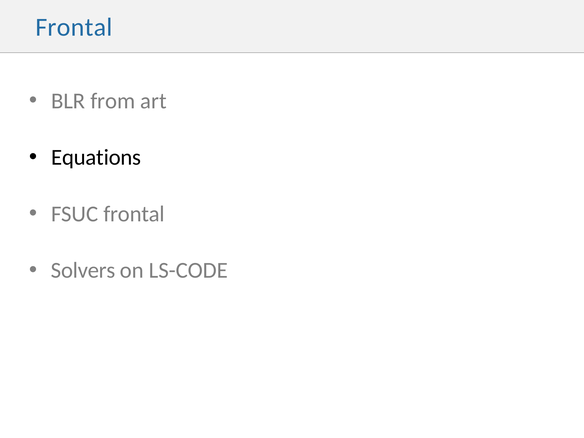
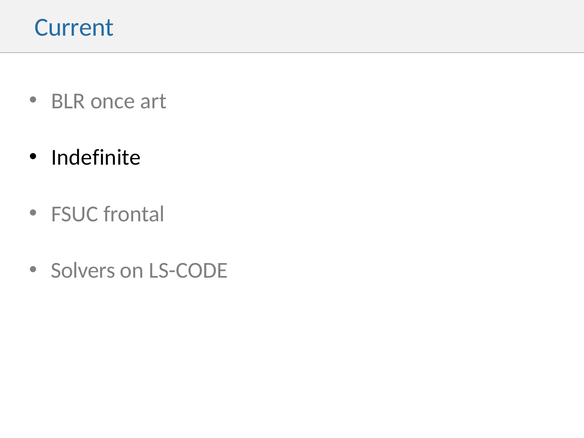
Frontal: Frontal -> Current (74, 27)
from: from -> once (113, 101)
Equations: Equations -> Indefinite (96, 157)
